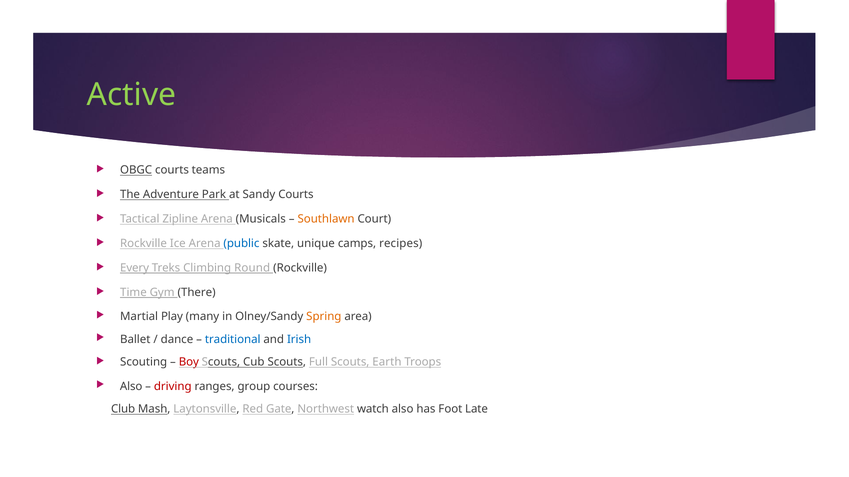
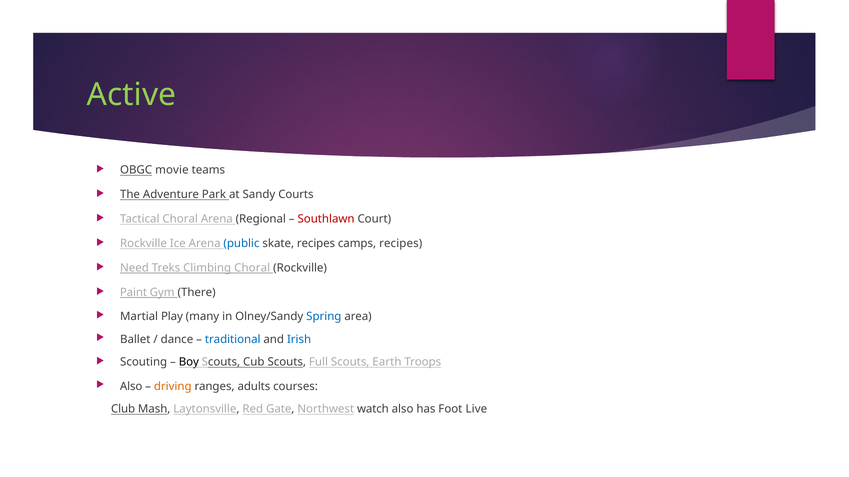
OBGC courts: courts -> movie (172, 170)
Tactical Zipline: Zipline -> Choral (180, 219)
Musicals: Musicals -> Regional (261, 219)
Southlawn colour: orange -> red (326, 219)
skate unique: unique -> recipes (316, 244)
Every: Every -> Need (134, 268)
Climbing Round: Round -> Choral (252, 268)
Time: Time -> Paint (133, 293)
Spring colour: orange -> blue (324, 317)
Boy colour: red -> black (189, 362)
driving colour: red -> orange (173, 387)
group: group -> adults (254, 387)
Late: Late -> Live (476, 409)
